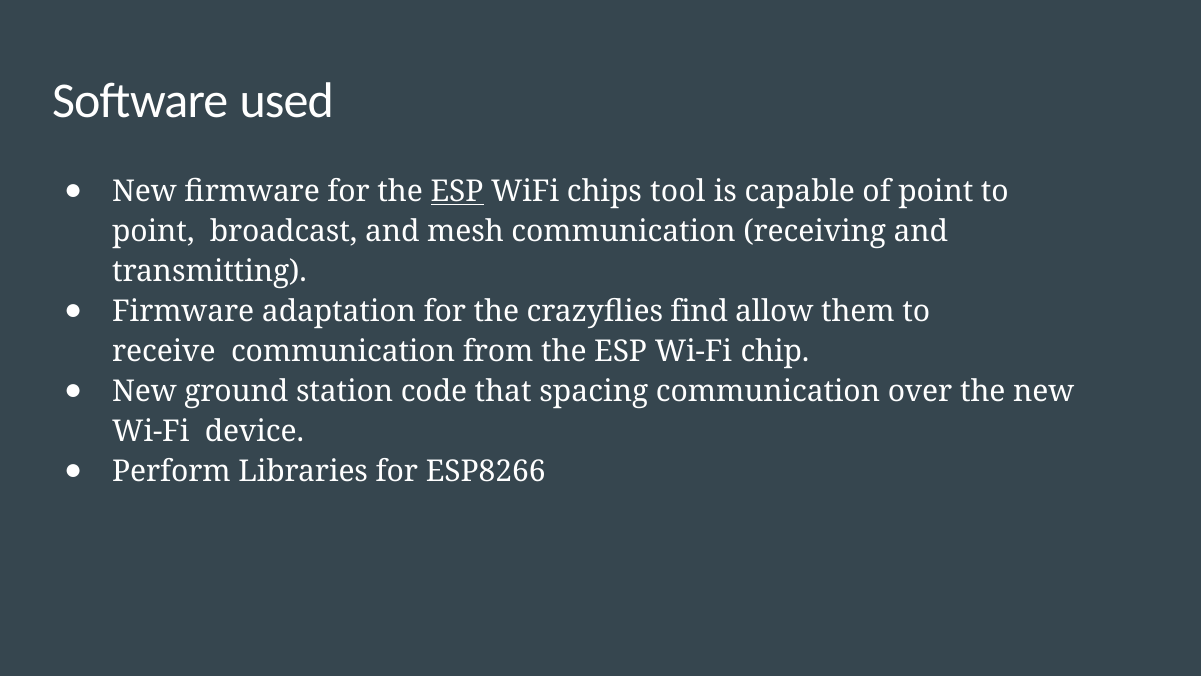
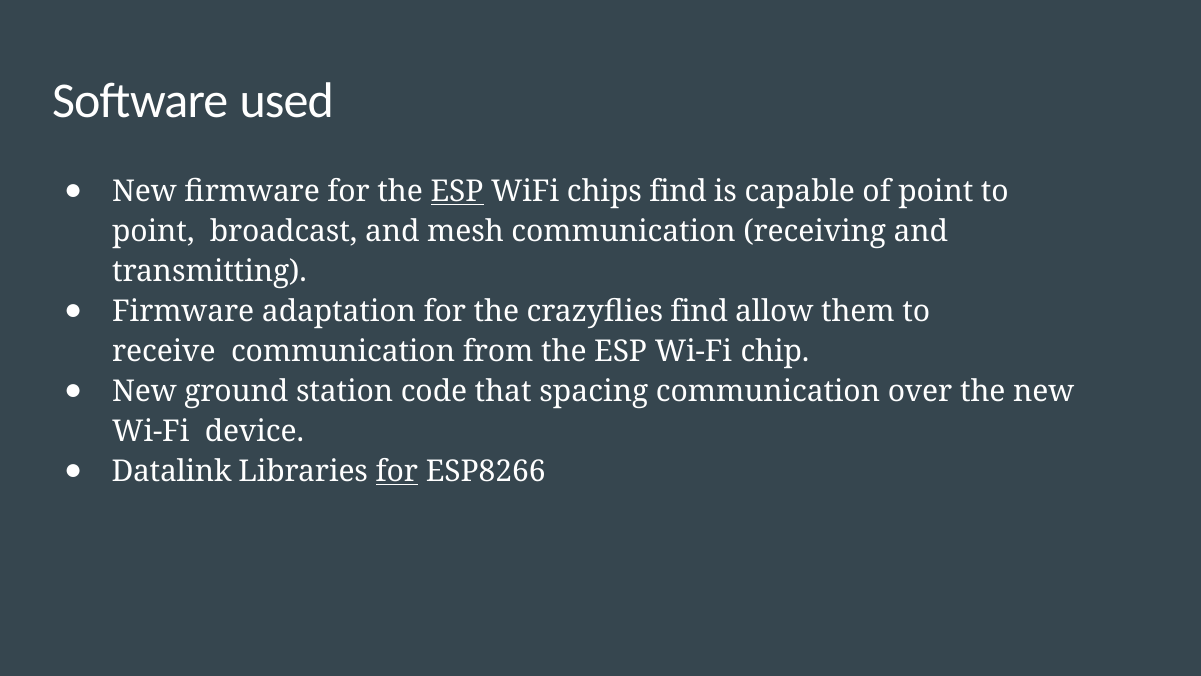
chips tool: tool -> find (678, 191)
Perform: Perform -> Datalink (172, 471)
for underline: none -> present (397, 471)
